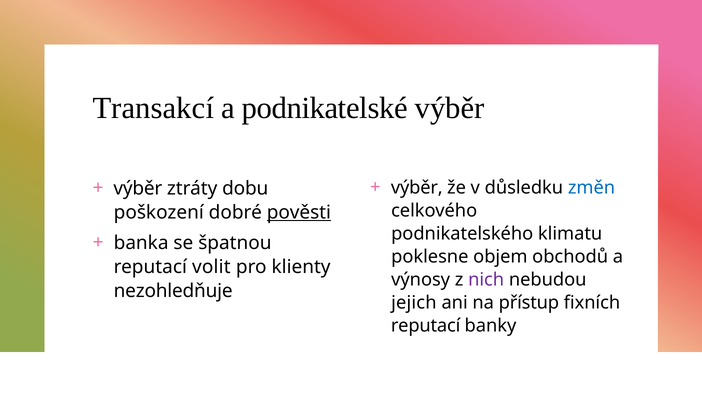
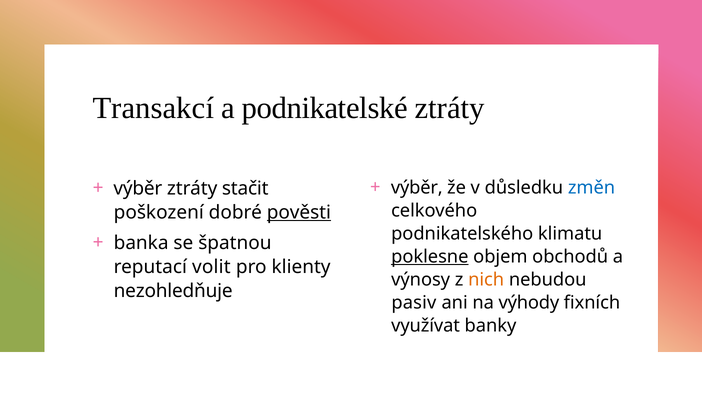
podnikatelské výběr: výběr -> ztráty (450, 108)
dobu: dobu -> stačit (245, 188)
poklesne underline: none -> present (430, 257)
nich colour: purple -> orange (486, 280)
jejich: jejich -> pasiv (414, 303)
přístup: přístup -> výhody (529, 303)
reputací: reputací -> využívat (426, 326)
